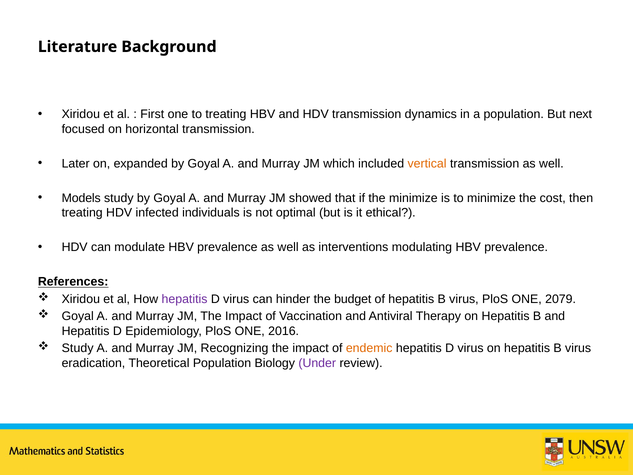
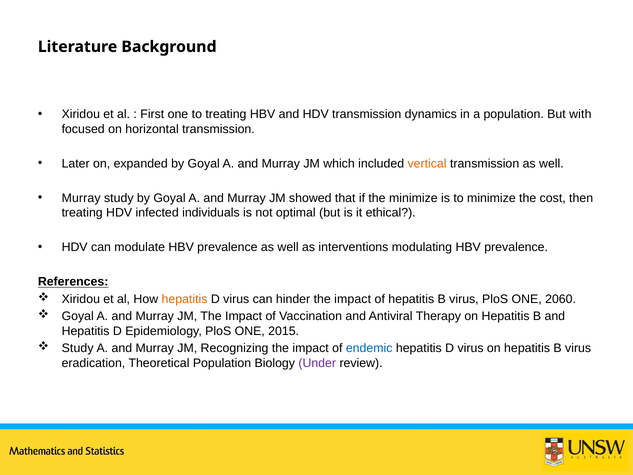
next: next -> with (580, 114)
Models: Models -> Murray (81, 198)
hepatitis colour: purple -> orange (185, 299)
hinder the budget: budget -> impact (353, 299)
2079: 2079 -> 2060 (561, 299)
2016: 2016 -> 2015 (284, 331)
endemic colour: orange -> blue (369, 348)
